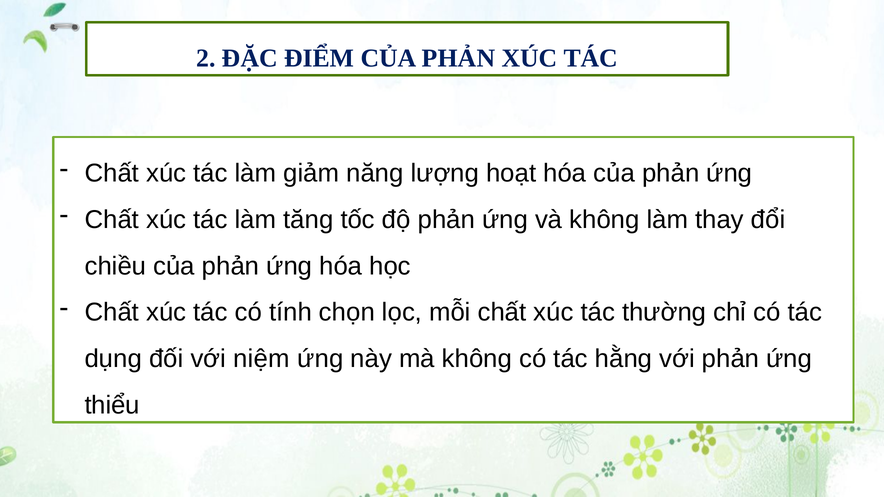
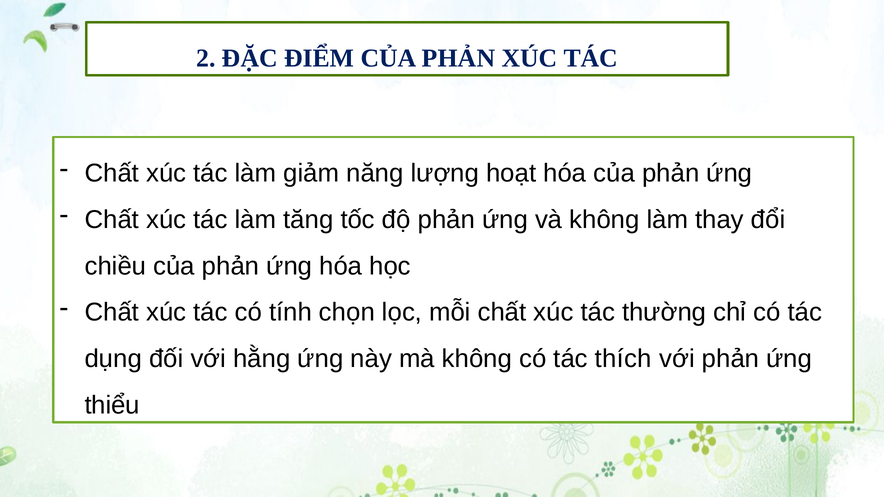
niệm: niệm -> hằng (262, 359)
hằng: hằng -> thích (623, 359)
